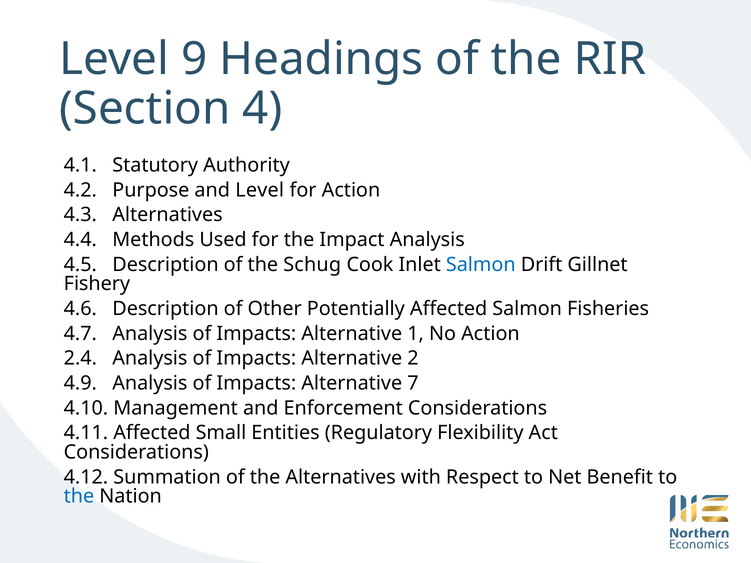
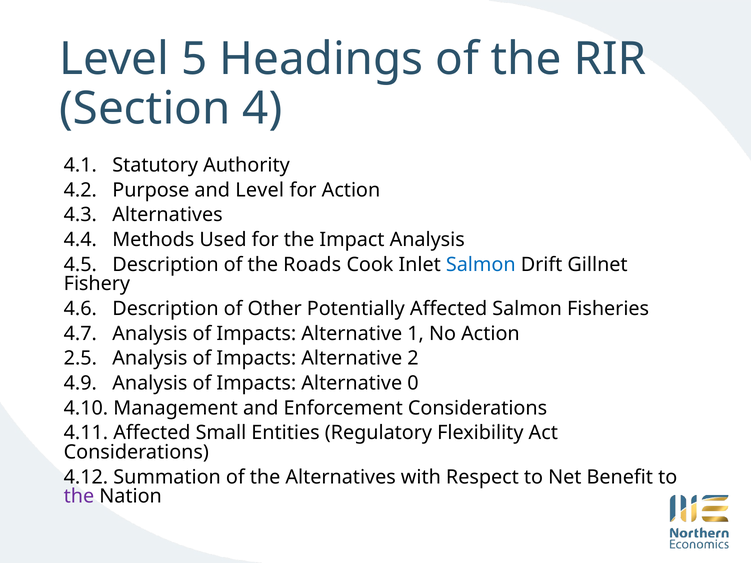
9: 9 -> 5 (194, 59)
Schug: Schug -> Roads (312, 265)
2.4: 2.4 -> 2.5 (80, 358)
7: 7 -> 0 (413, 383)
the colour: blue -> purple (79, 496)
